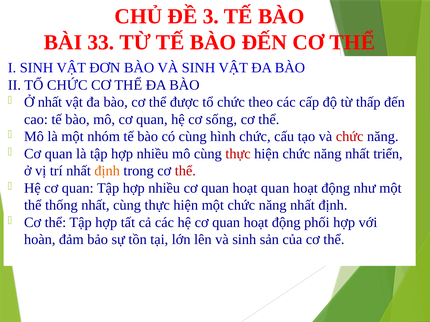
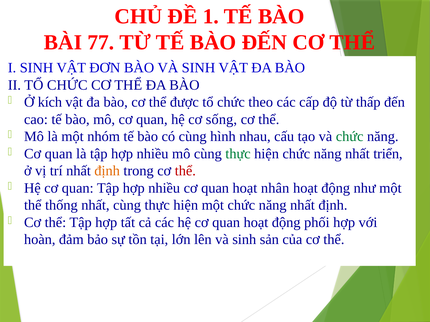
3: 3 -> 1 (211, 17)
33: 33 -> 77 (101, 42)
Ở nhất: nhất -> kích (50, 102)
hình chức: chức -> nhau (255, 137)
chức colour: red -> green (350, 137)
thực colour: red -> green (238, 154)
hoạt quan: quan -> nhân (275, 188)
